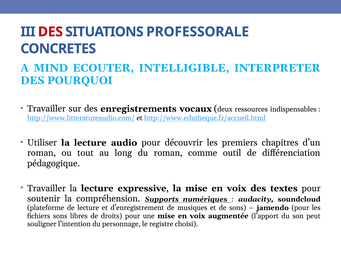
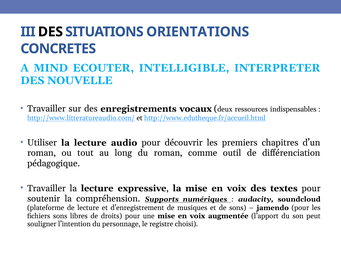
DES colour: red -> black (50, 32)
PROFESSORALE: PROFESSORALE -> ORIENTATIONS (198, 32)
POURQUOI: POURQUOI -> NOUVELLE (80, 80)
